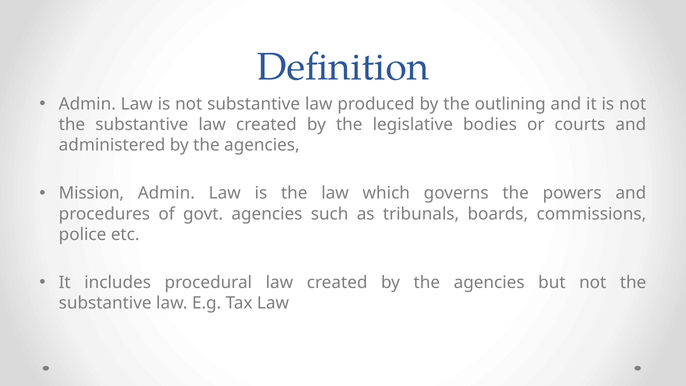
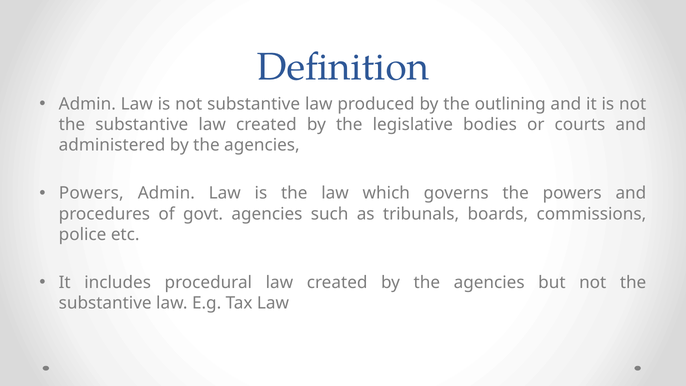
Mission: Mission -> Powers (91, 193)
